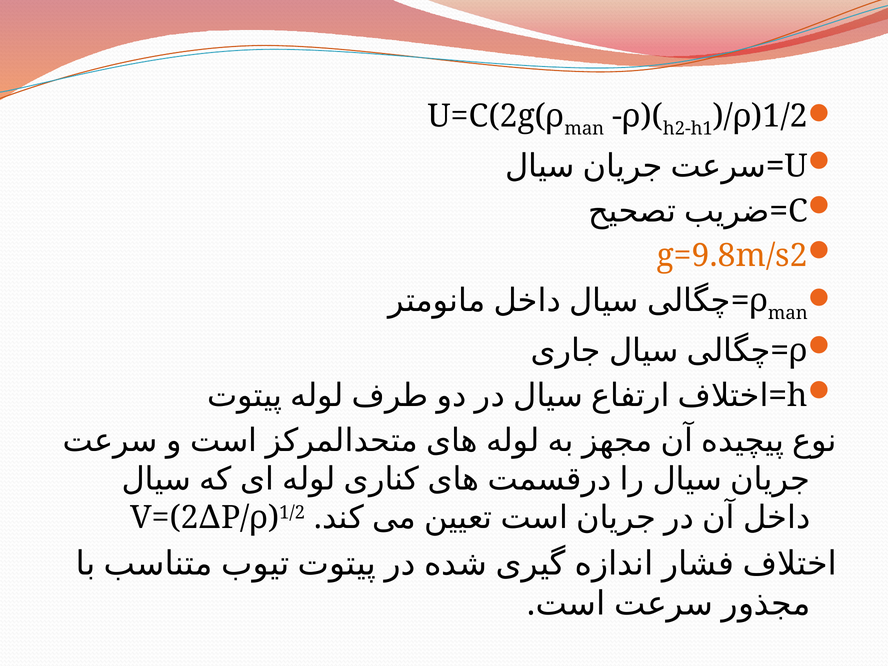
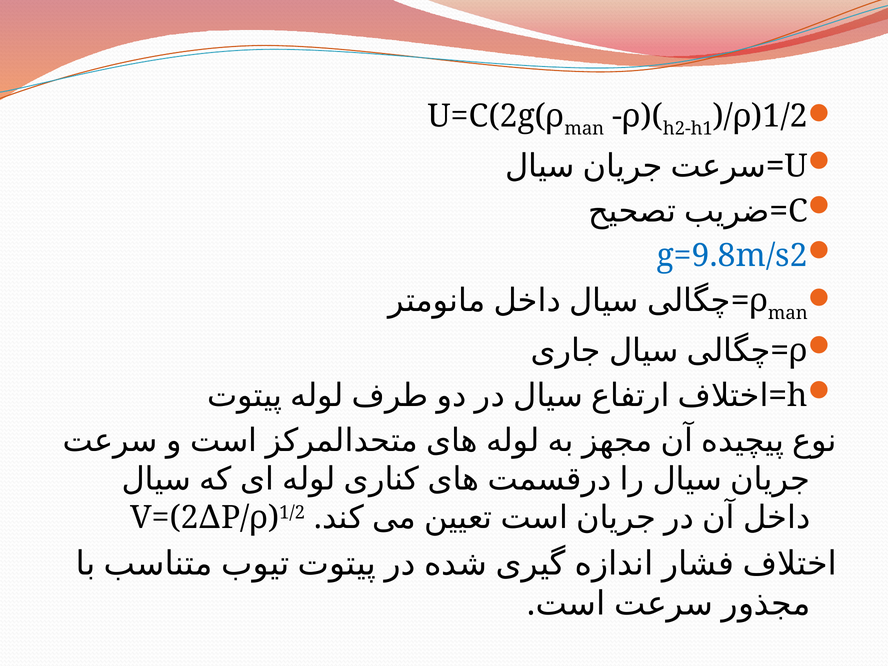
g=9.8m/s2 colour: orange -> blue (732, 256)
